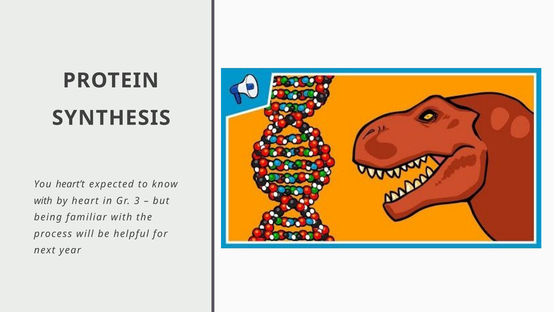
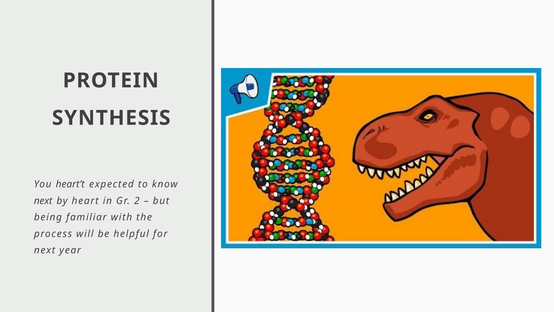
with: with -> next (43, 201)
3: 3 -> 2 (137, 201)
